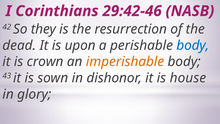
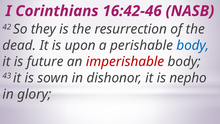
29:42-46: 29:42-46 -> 16:42-46 (132, 11)
crown: crown -> future (45, 62)
imperishable colour: orange -> red (125, 62)
house: house -> nepho (188, 78)
